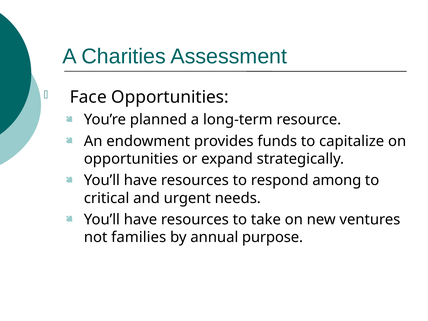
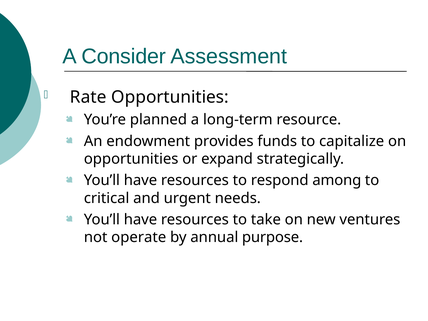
Charities: Charities -> Consider (124, 56)
Face: Face -> Rate (88, 97)
families: families -> operate (139, 237)
